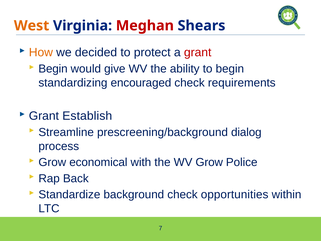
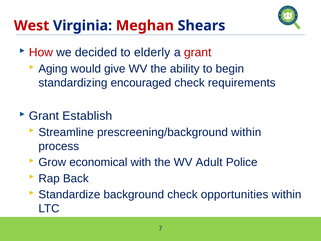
West colour: orange -> red (32, 26)
How colour: orange -> red (41, 52)
protect: protect -> elderly (152, 52)
Begin: Begin -> Aging (53, 69)
prescreening/background dialog: dialog -> within (246, 132)
WV Grow: Grow -> Adult (209, 162)
